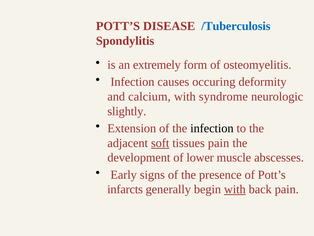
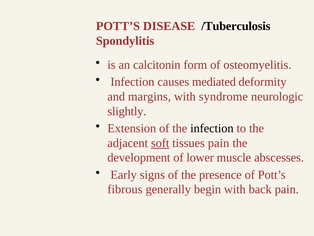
/Tuberculosis colour: blue -> black (236, 26)
extremely: extremely -> calcitonin (157, 65)
occuring: occuring -> mediated (214, 82)
calcium: calcium -> margins (149, 96)
infarcts: infarcts -> fibrous (125, 189)
with underline: present -> none (235, 189)
